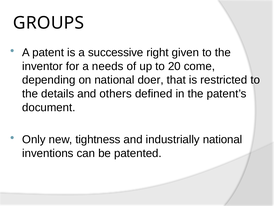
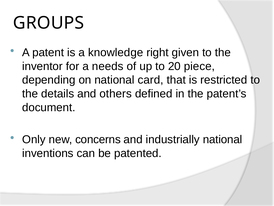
successive: successive -> knowledge (116, 52)
come: come -> piece (199, 66)
doer: doer -> card (151, 80)
tightness: tightness -> concerns (98, 139)
